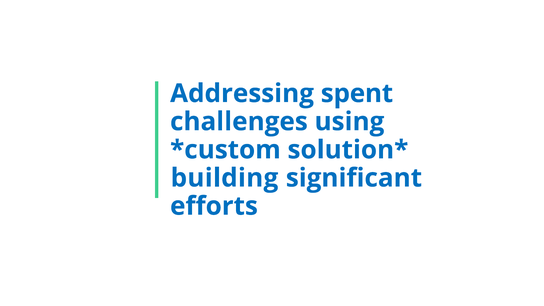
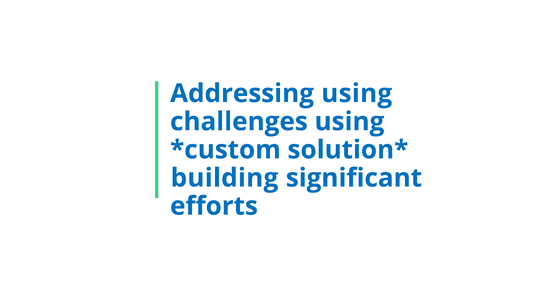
Addressing spent: spent -> using (357, 93)
